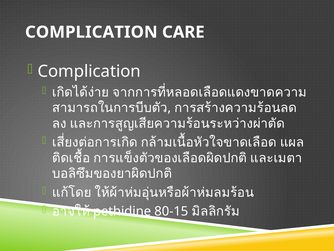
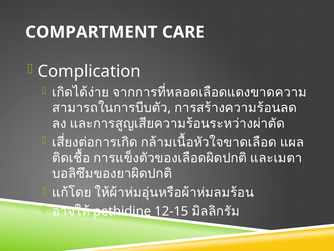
COMPLICATION: COMPLICATION -> COMPARTMENT (91, 32)
80-15: 80-15 -> 12-15 (171, 211)
